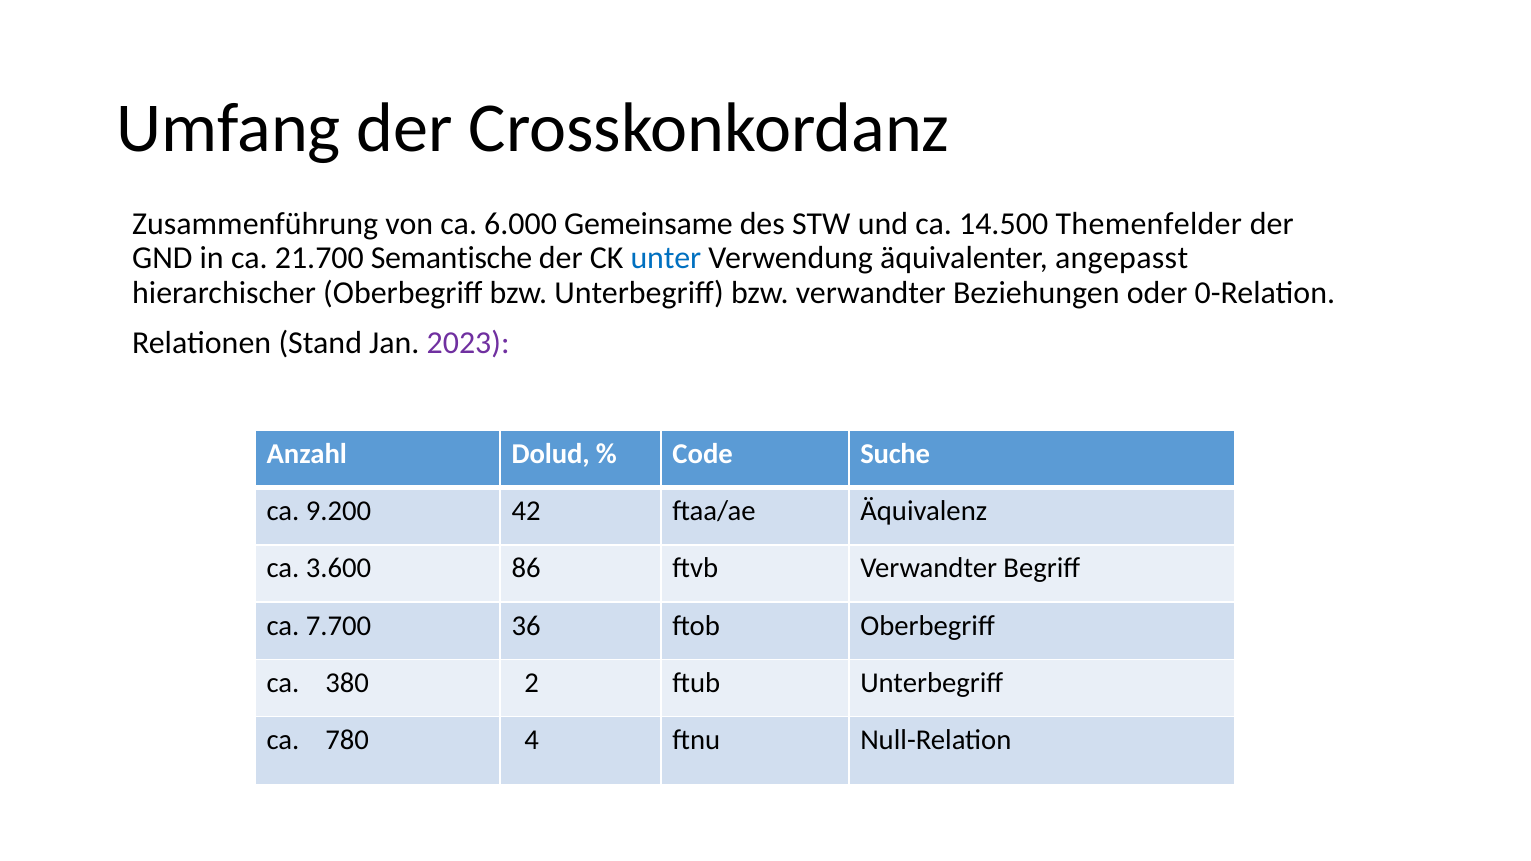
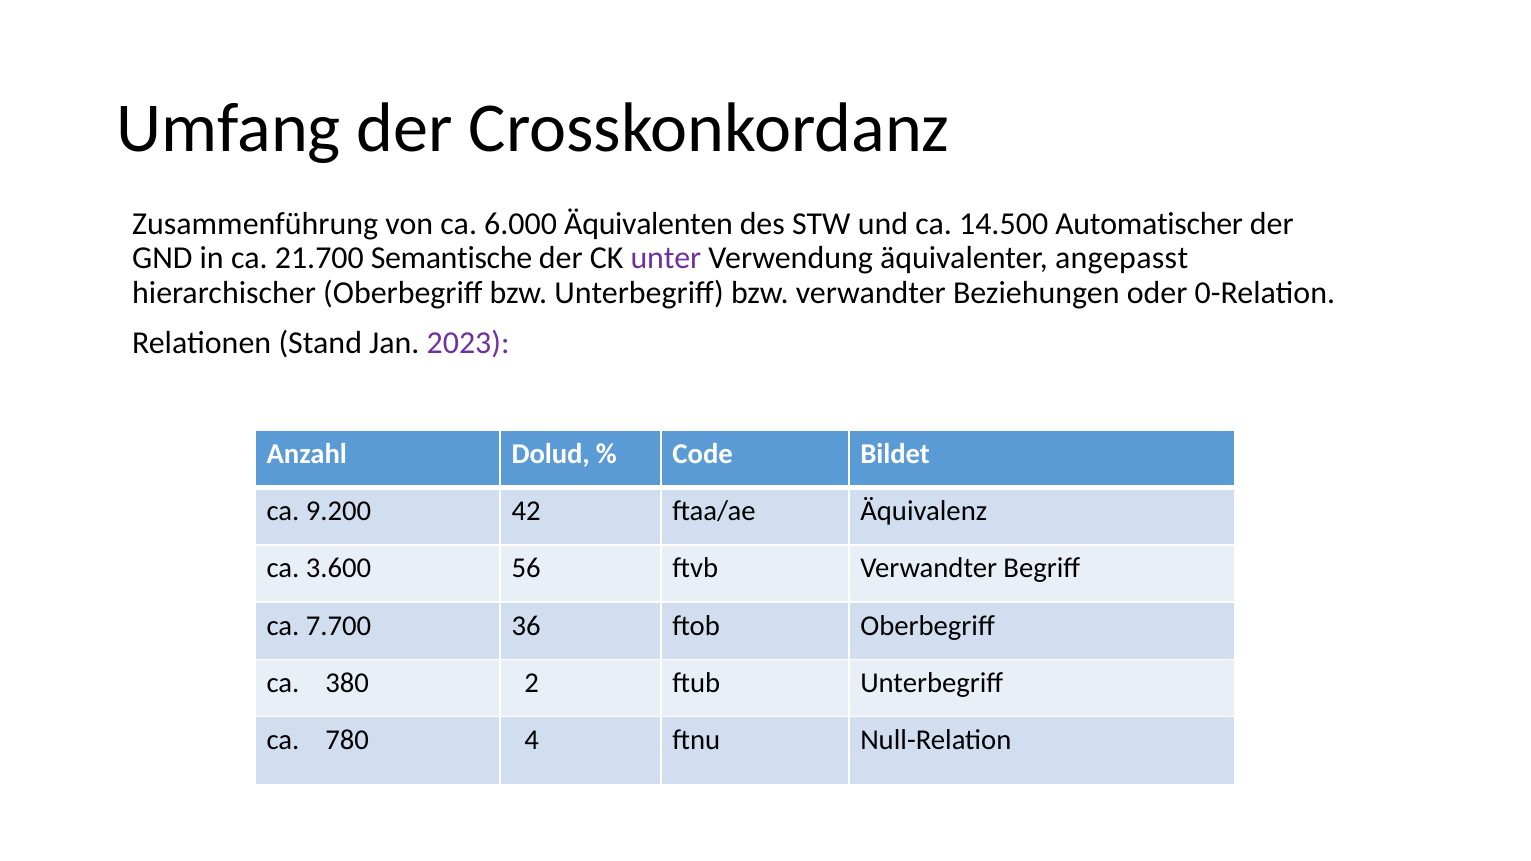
Gemeinsame: Gemeinsame -> Äquivalenten (649, 224)
Themenfelder: Themenfelder -> Automatischer (1149, 224)
unter colour: blue -> purple (666, 258)
Suche: Suche -> Bildet (895, 454)
86: 86 -> 56 (526, 569)
